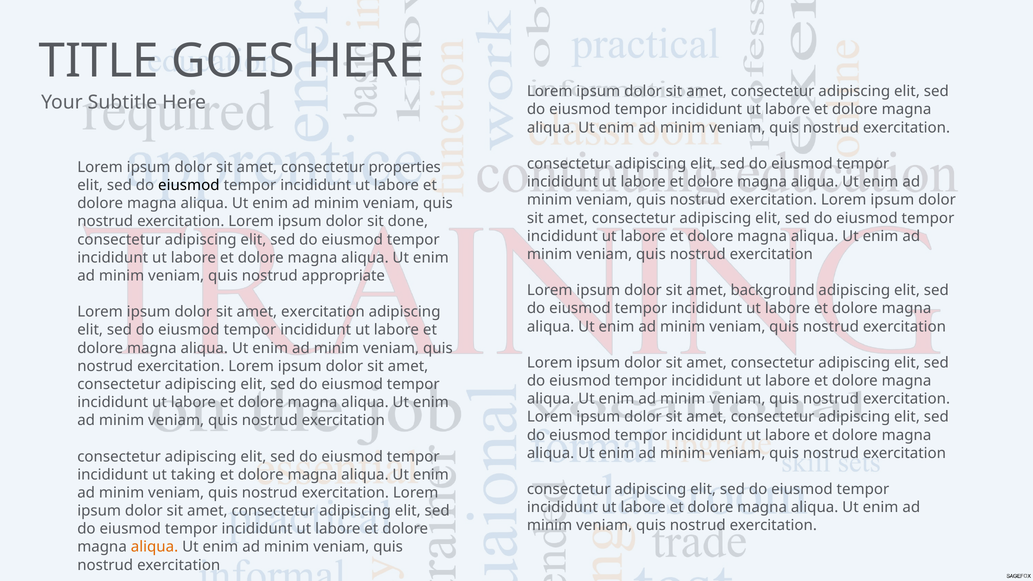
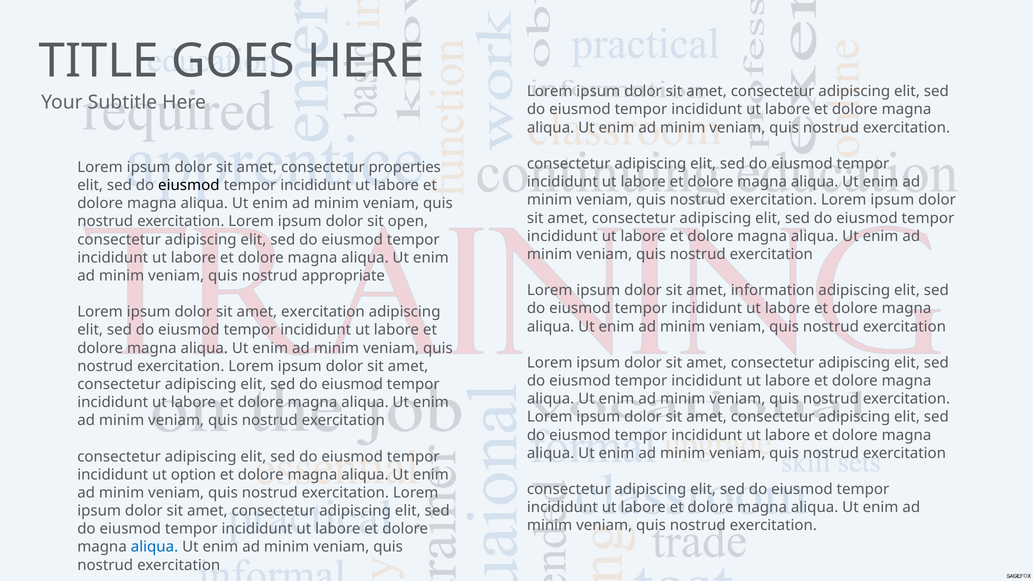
done: done -> open (408, 222)
background: background -> information (773, 290)
taking: taking -> option (193, 475)
aliqua colour: orange -> blue (154, 547)
